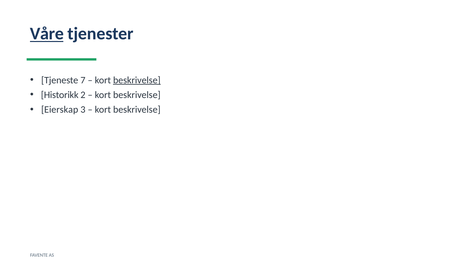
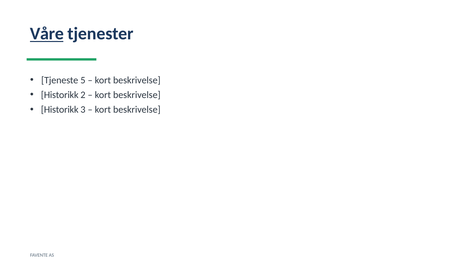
7: 7 -> 5 (83, 80)
beskrivelse underline: present -> none (137, 80)
Eierskap: Eierskap -> Historikk (60, 110)
